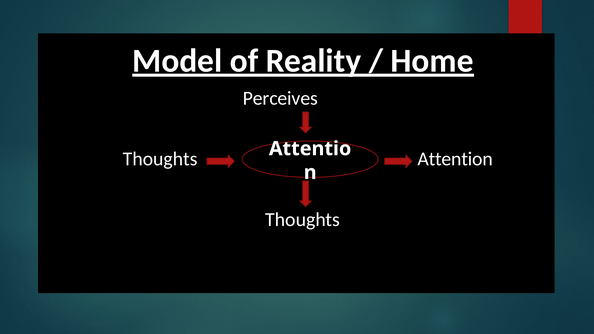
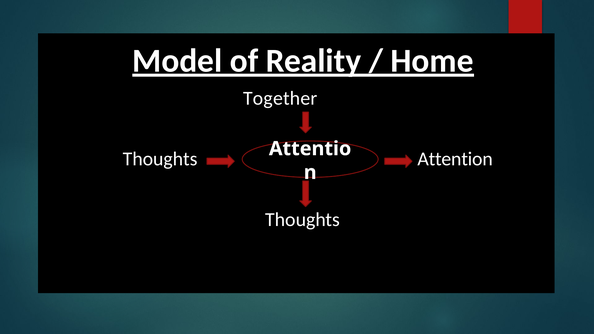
Perceives: Perceives -> Together (280, 98)
